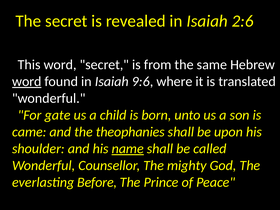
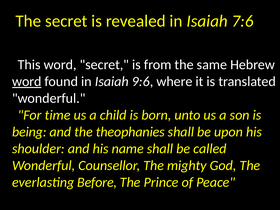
2:6: 2:6 -> 7:6 (243, 21)
gate: gate -> time (58, 115)
came: came -> being (29, 132)
name underline: present -> none (128, 149)
